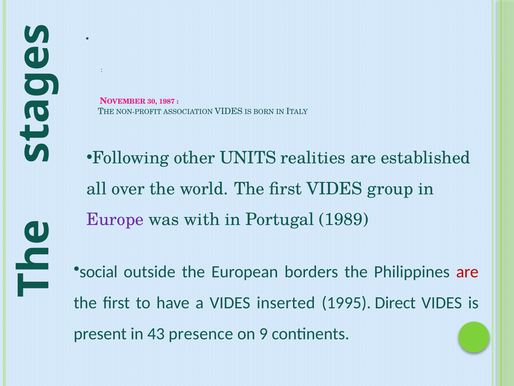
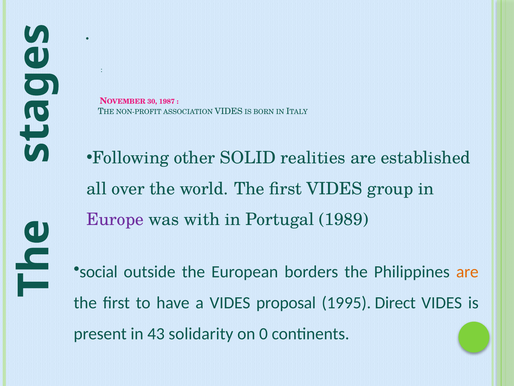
UNITS: UNITS -> SOLID (248, 158)
are colour: red -> orange (467, 272)
inserted: inserted -> proposal (286, 302)
presence: presence -> solidarity (201, 333)
9: 9 -> 0 (263, 333)
